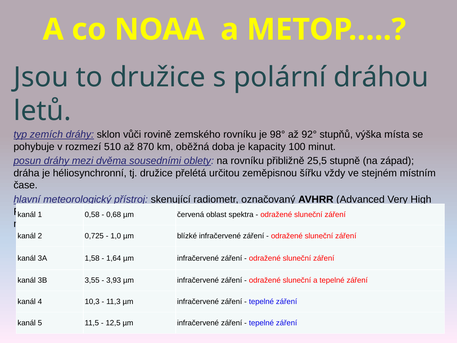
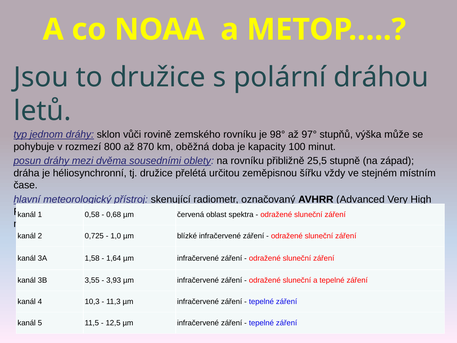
zemích: zemích -> jednom (46, 134)
92°: 92° -> 97° (309, 134)
místa: místa -> může (397, 134)
510: 510 -> 800 (112, 147)
